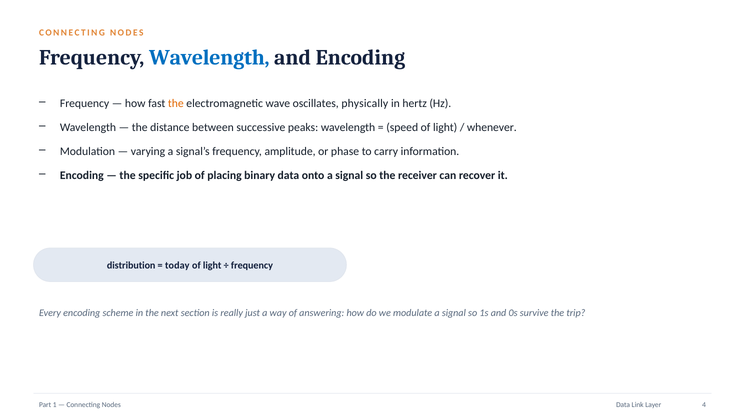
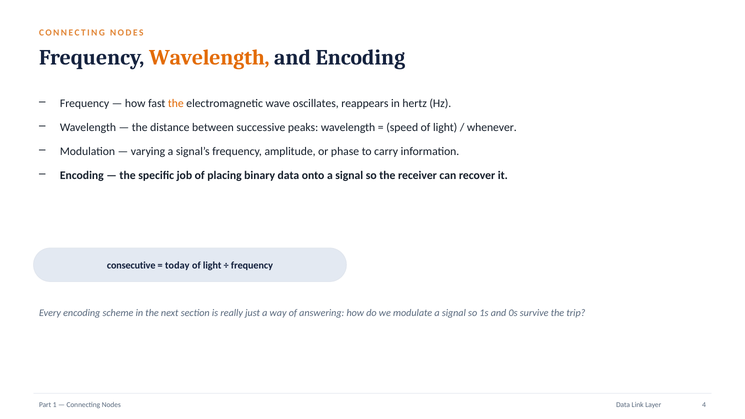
Wavelength colour: blue -> orange (209, 58)
physically: physically -> reappears (365, 103)
distribution: distribution -> consecutive (131, 266)
